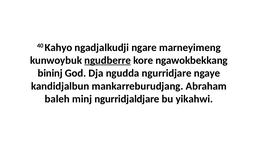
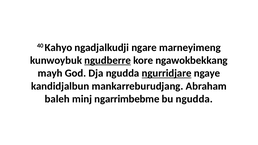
bininj: bininj -> mayh (50, 73)
ngurridjare underline: none -> present (167, 73)
ngurridjaldjare: ngurridjaldjare -> ngarrimbebme (127, 99)
bu yikahwi: yikahwi -> ngudda (194, 99)
